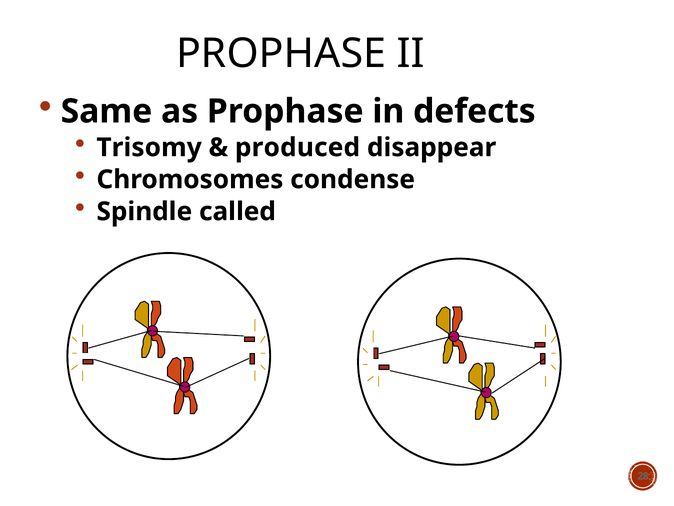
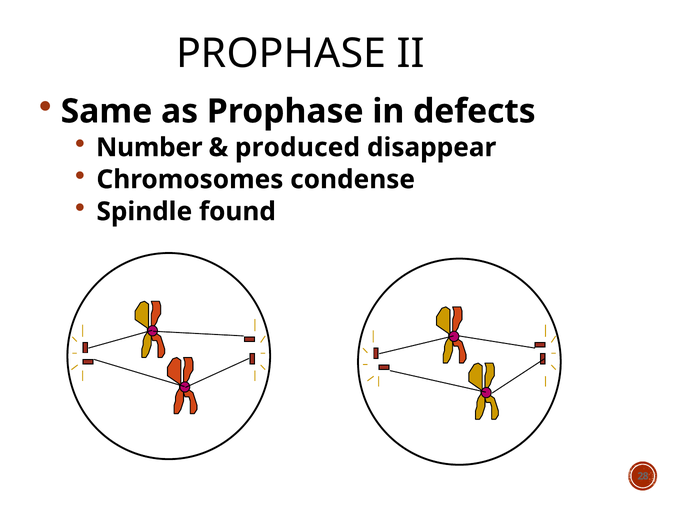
Trisomy: Trisomy -> Number (149, 147)
called: called -> found (237, 211)
